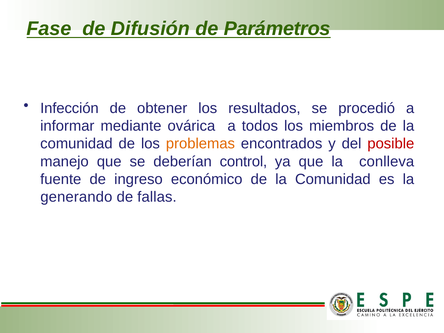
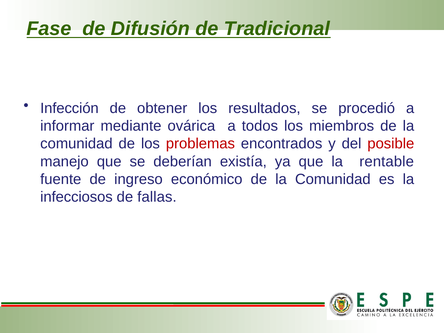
Parámetros: Parámetros -> Tradicional (277, 29)
problemas colour: orange -> red (200, 144)
control: control -> existía (243, 161)
conlleva: conlleva -> rentable (387, 161)
generando: generando -> infecciosos (76, 197)
